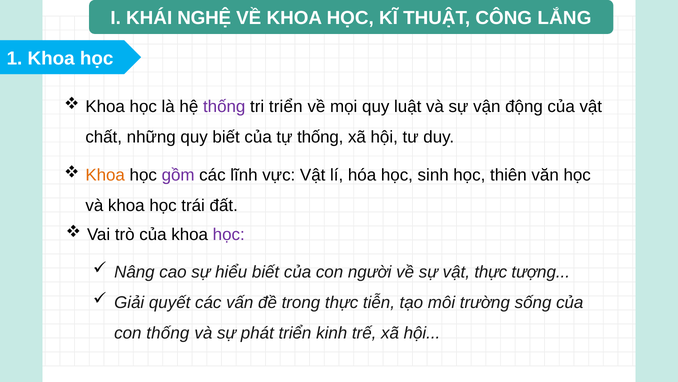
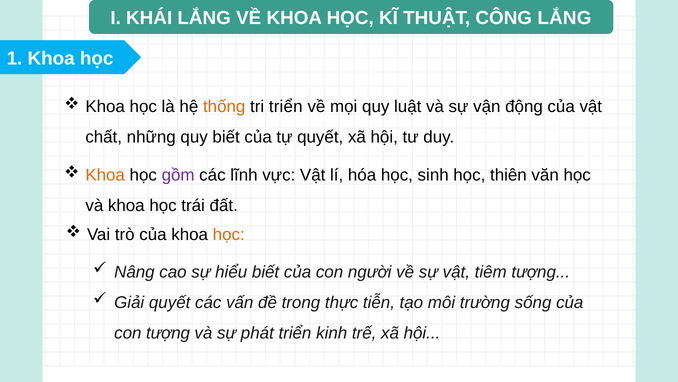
KHÁI NGHỆ: NGHỆ -> LẮNG (204, 18)
thống colour: purple -> orange (224, 106)
tự thống: thống -> quyết (320, 137)
học colour: purple -> orange (229, 234)
vật thực: thực -> tiêm (491, 272)
con thống: thống -> tượng (168, 333)
